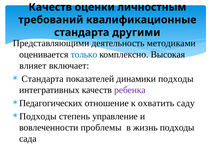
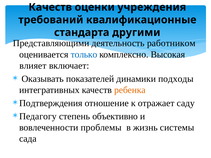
личностным: личностным -> учреждения (152, 7)
методиками: методиками -> работником (171, 43)
Стандарта: Стандарта -> Оказывать (43, 79)
ребенка colour: purple -> orange (130, 90)
Педагогических: Педагогических -> Подтверждения (51, 103)
охватить: охватить -> отражает (156, 103)
Подходы: Подходы -> Педагогу (38, 116)
управление: управление -> объективно (115, 116)
жизнь подходы: подходы -> системы (177, 128)
